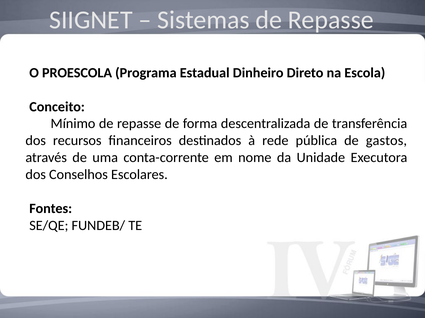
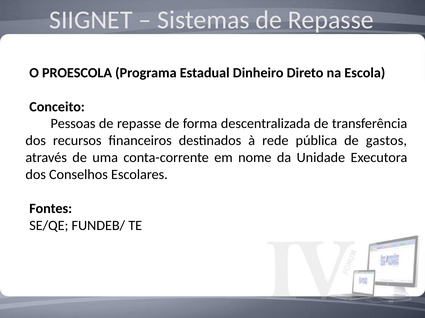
Mínimo: Mínimo -> Pessoas (73, 124)
